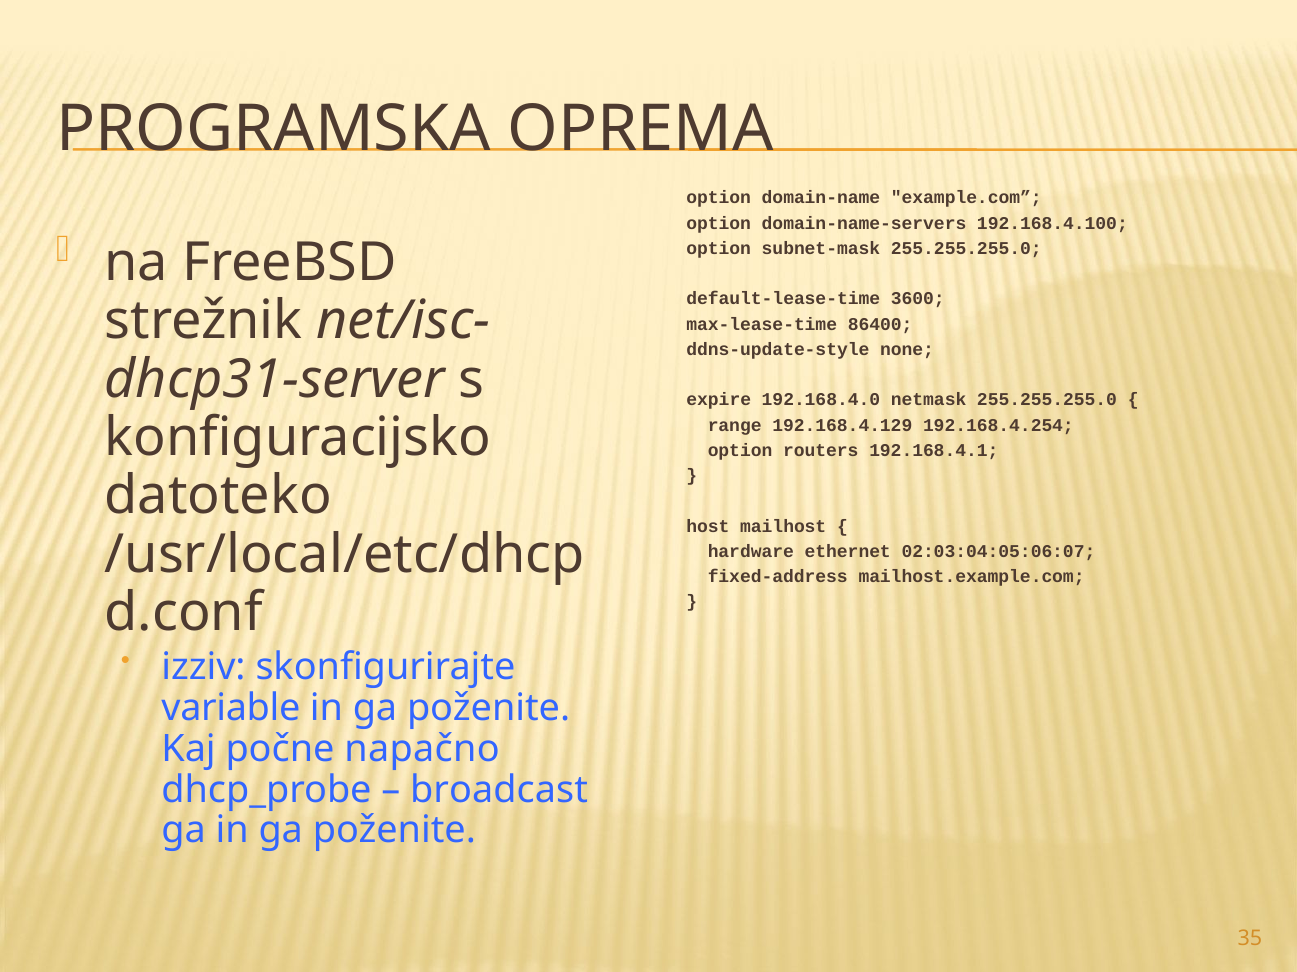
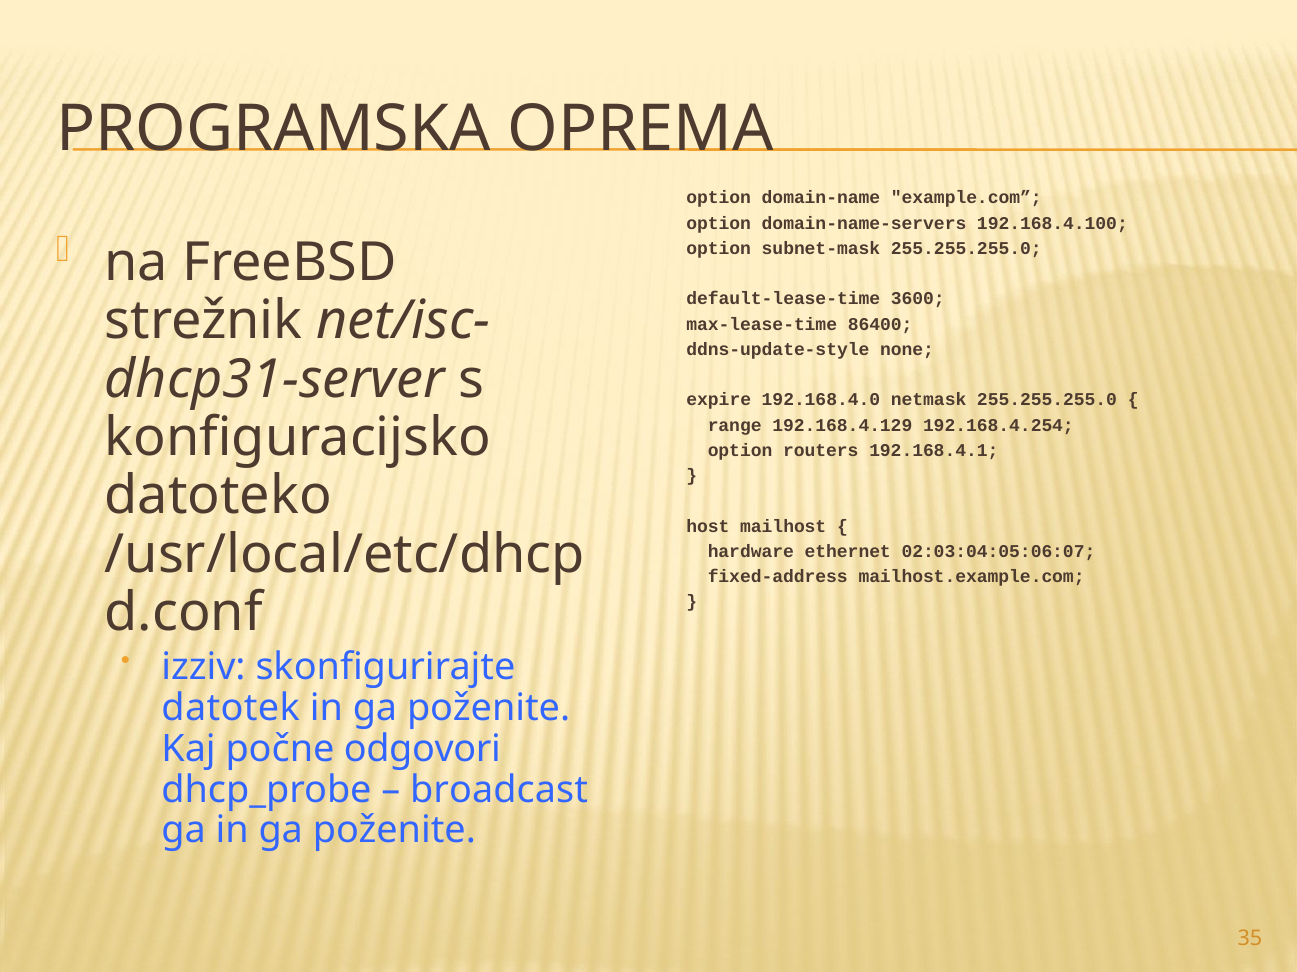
variable: variable -> datotek (231, 709)
napačno: napačno -> odgovori (422, 749)
